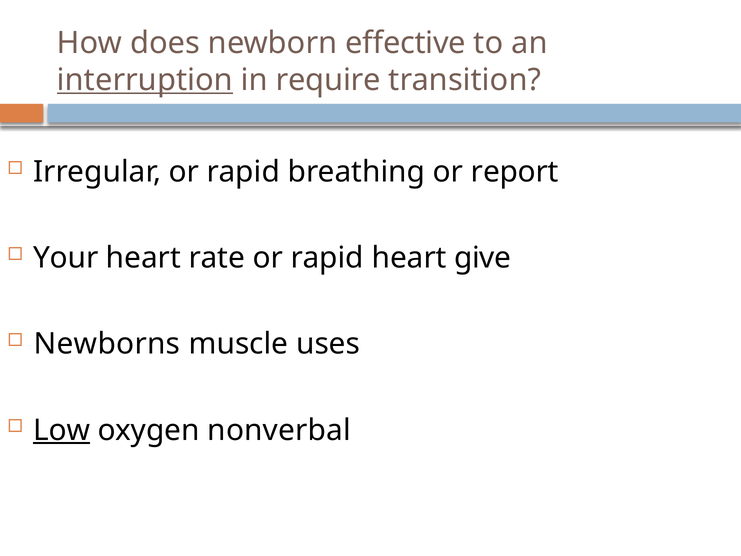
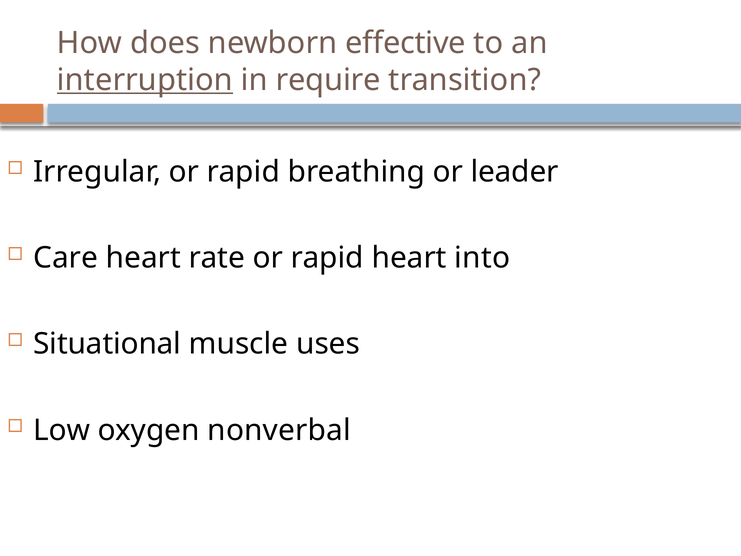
report: report -> leader (515, 172)
Your: Your -> Care (66, 258)
give: give -> into (482, 258)
Newborns: Newborns -> Situational (107, 344)
Low underline: present -> none (62, 430)
